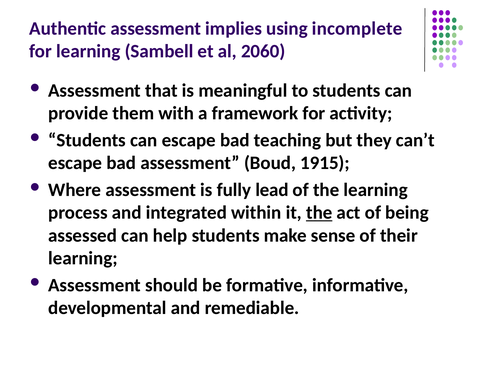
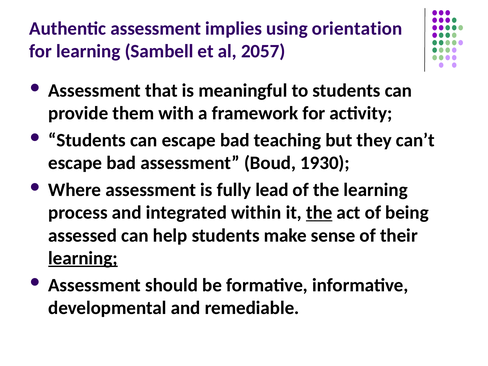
incomplete: incomplete -> orientation (357, 29)
2060: 2060 -> 2057 (263, 51)
1915: 1915 -> 1930 (325, 163)
learning underline: none -> present (83, 258)
